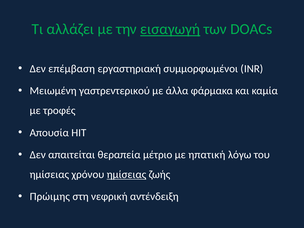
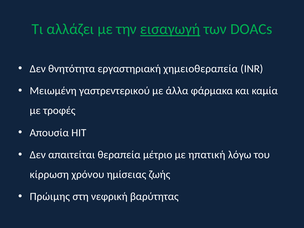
επέμβαση: επέμβαση -> θνητότητα (72, 69)
συμμορφωμένοι: συμμορφωμένοι -> χημειοθεραπεία (201, 69)
ημίσειας: ημίσειας -> κίρρωση (49, 175)
ημίσειας underline: present -> none (126, 175)
αντένδειξη: αντένδειξη -> βαρύτητας (154, 197)
